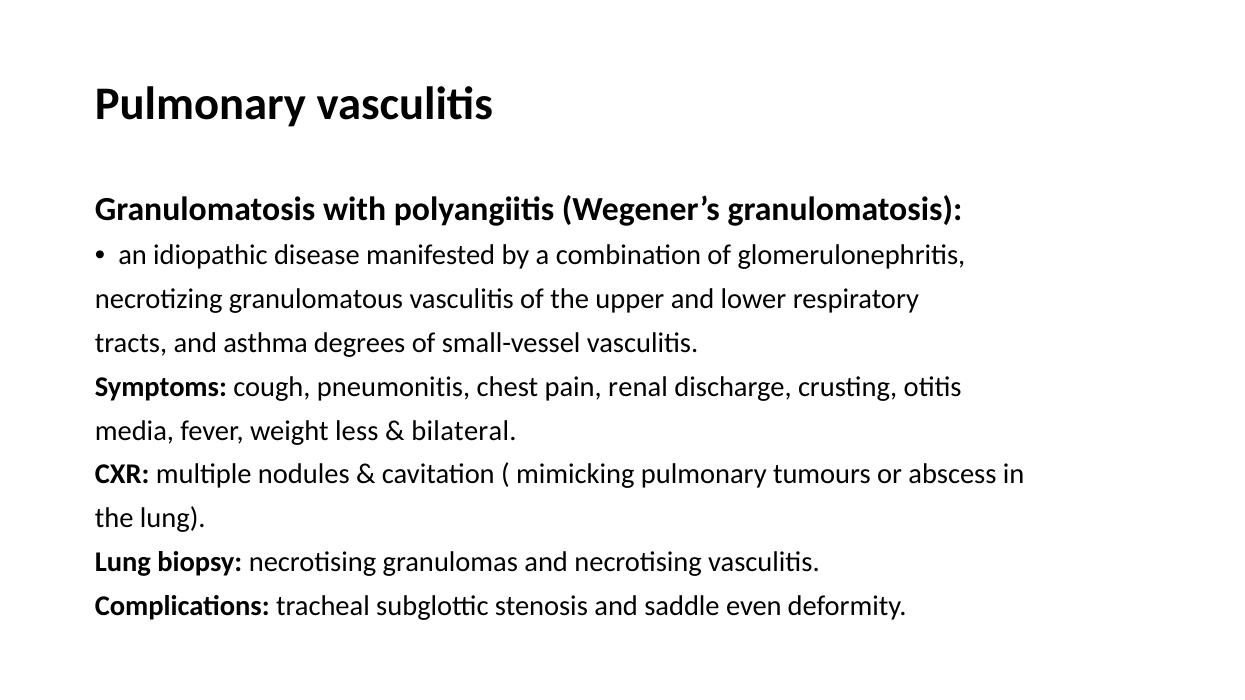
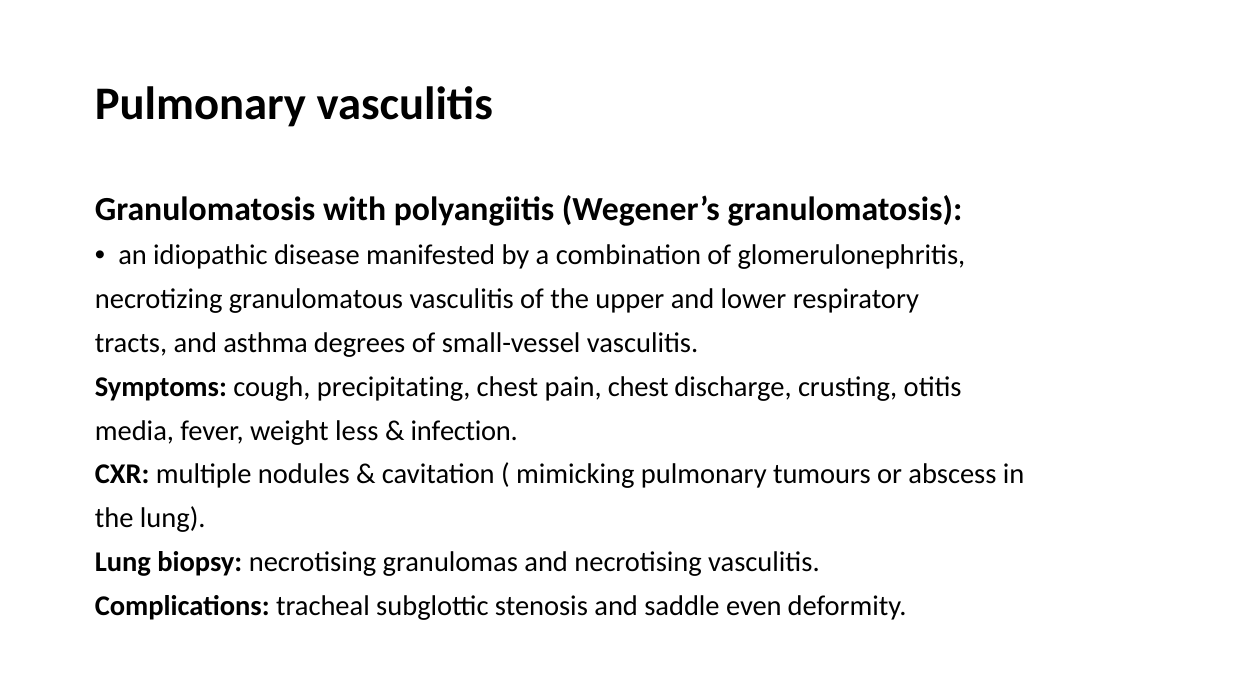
pneumonitis: pneumonitis -> precipitating (394, 387)
pain renal: renal -> chest (638, 387)
bilateral: bilateral -> infection (464, 431)
